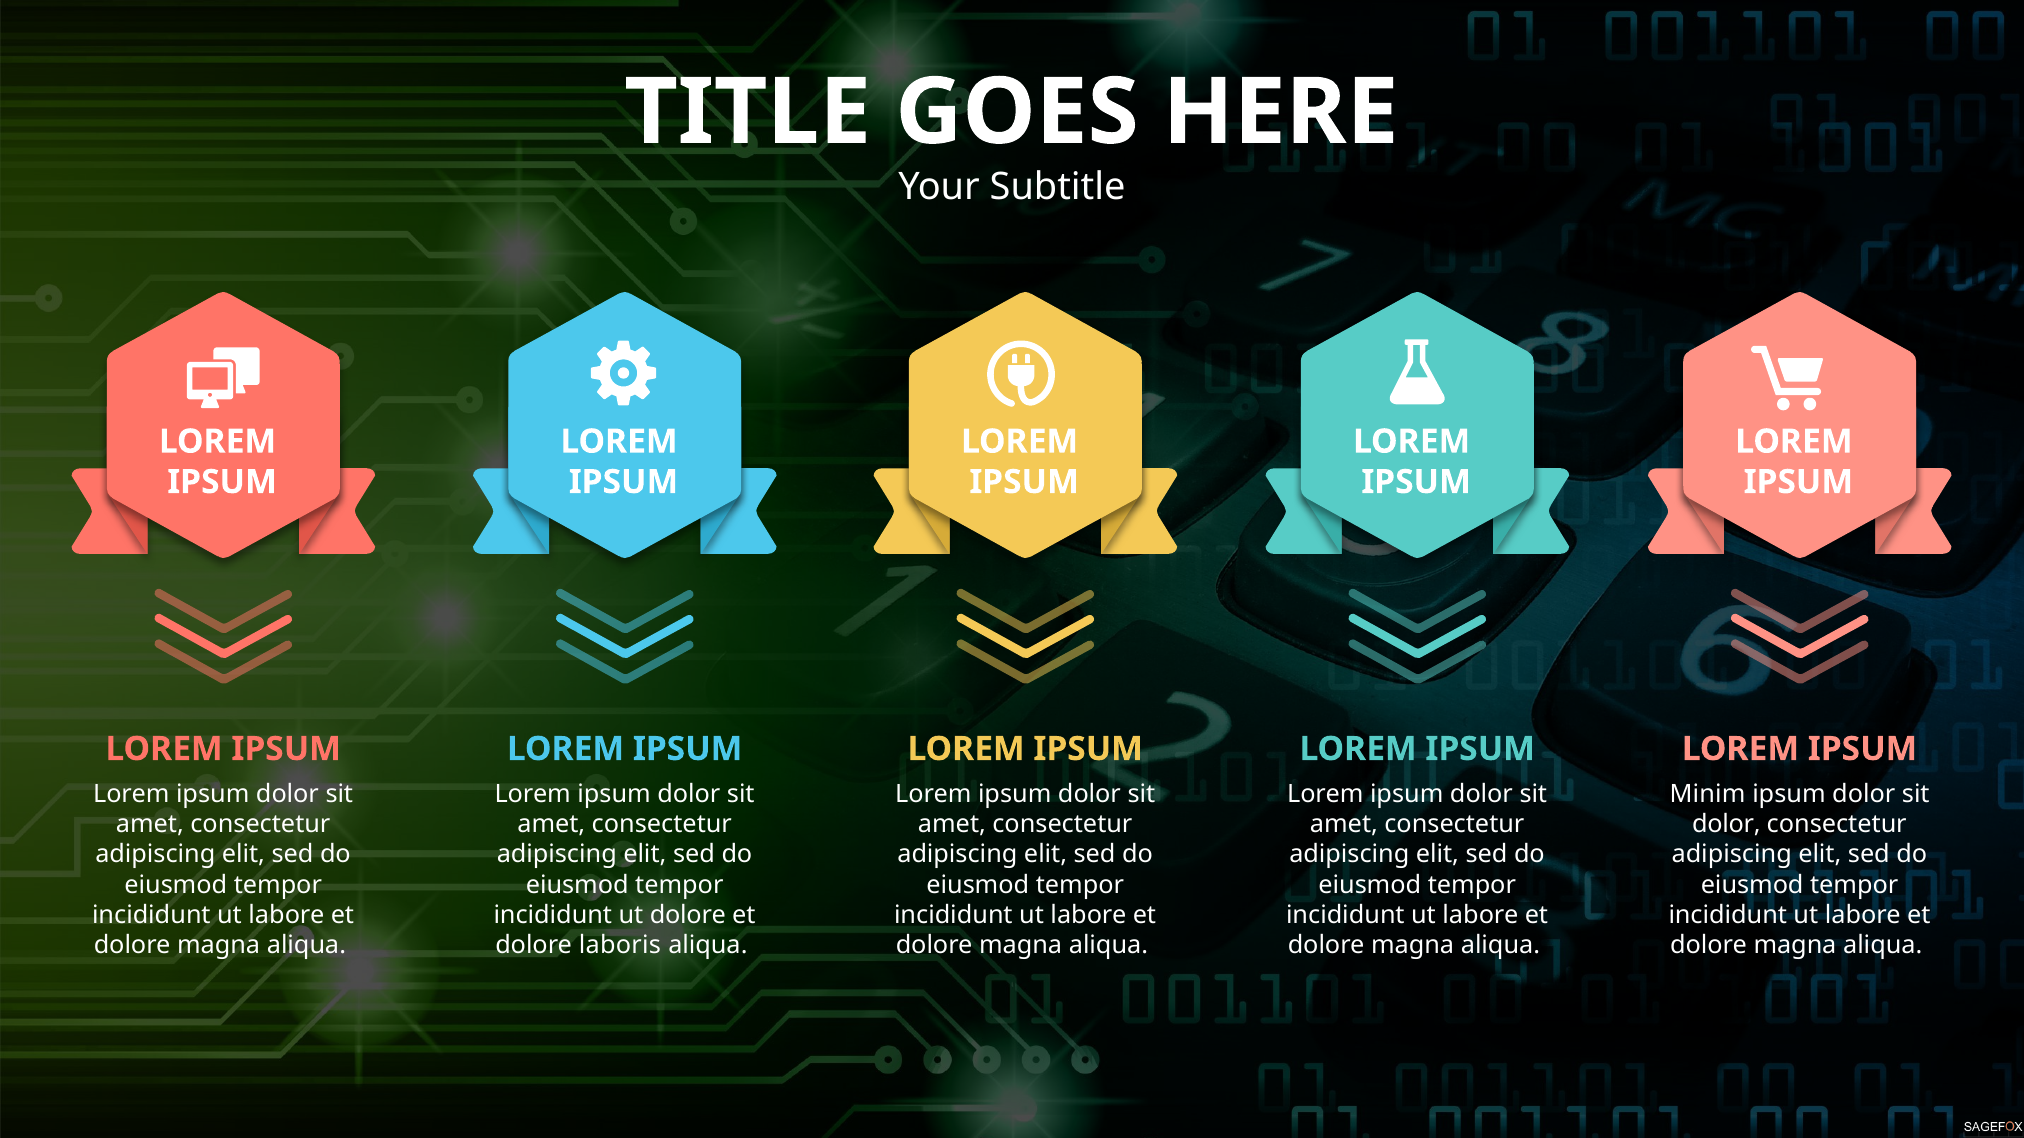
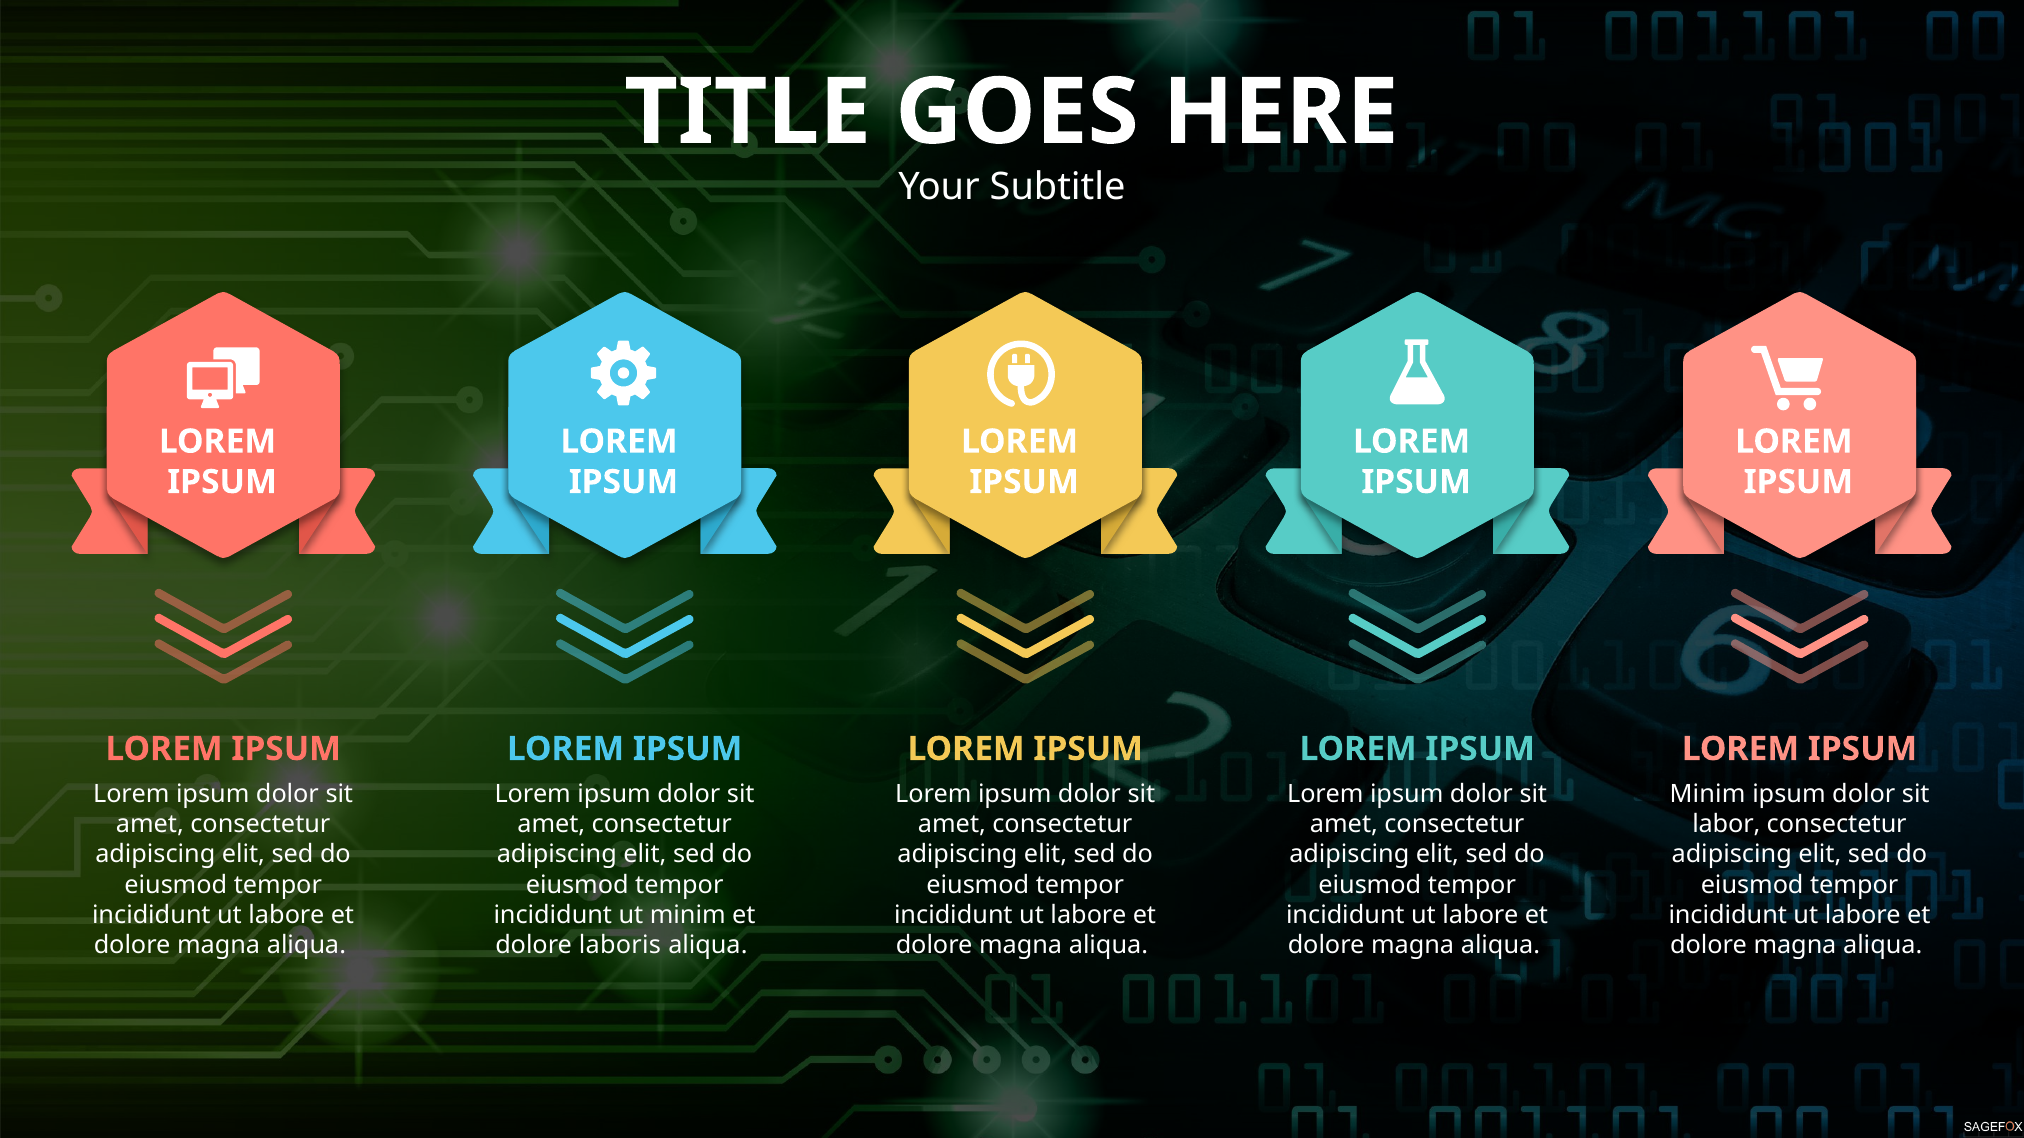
dolor: dolor -> labor (1726, 825)
ut dolore: dolore -> minim (688, 916)
